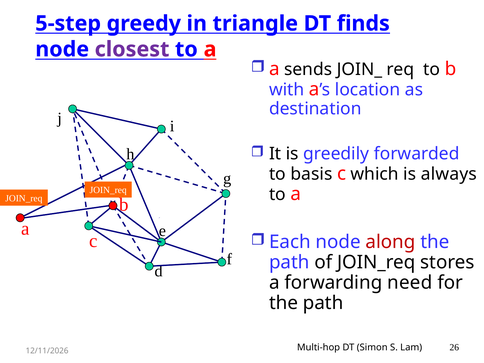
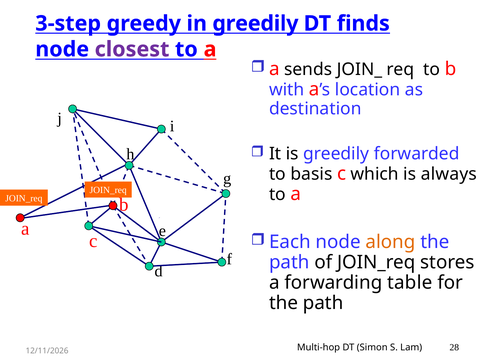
5-step: 5-step -> 3-step (68, 23)
in triangle: triangle -> greedily (255, 23)
along colour: red -> orange (390, 242)
need: need -> table (410, 283)
26: 26 -> 28 (454, 348)
